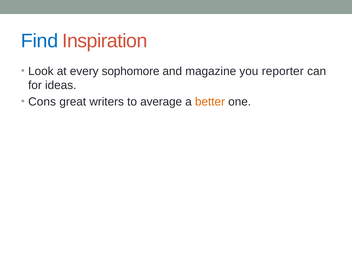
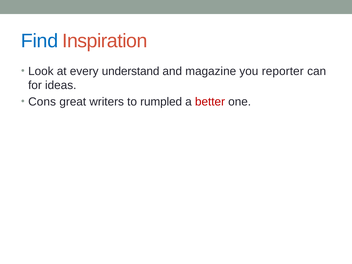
sophomore: sophomore -> understand (131, 71)
average: average -> rumpled (161, 102)
better colour: orange -> red (210, 102)
